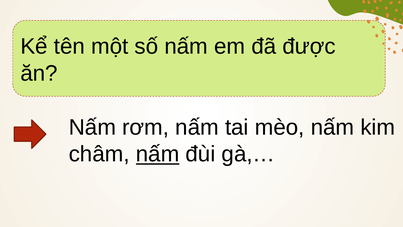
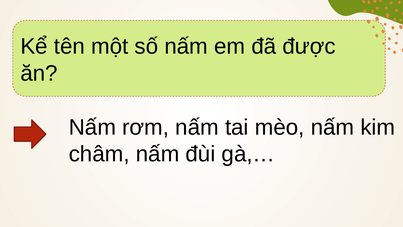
nấm underline: present -> none (158, 154)
